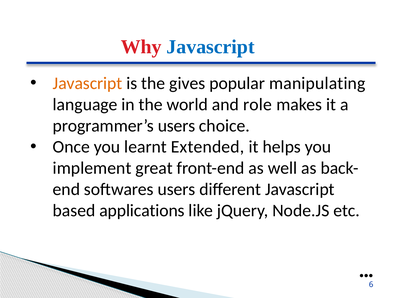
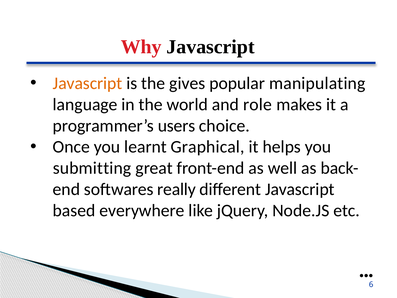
Javascript colour: blue -> black (211, 47)
Extended: Extended -> Graphical (208, 147)
implement: implement -> submitting (92, 168)
softwares users: users -> really (177, 189)
applications: applications -> everywhere (142, 210)
